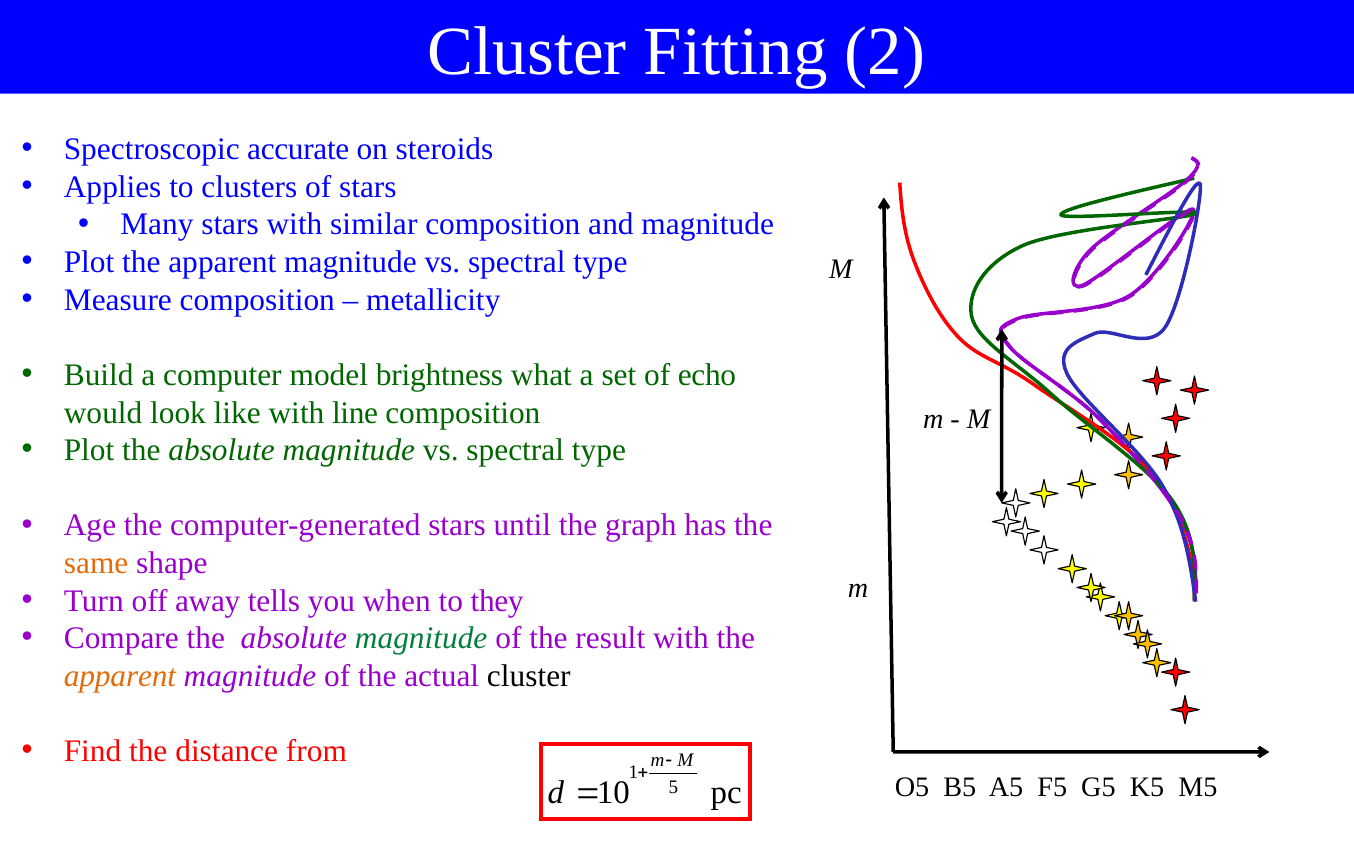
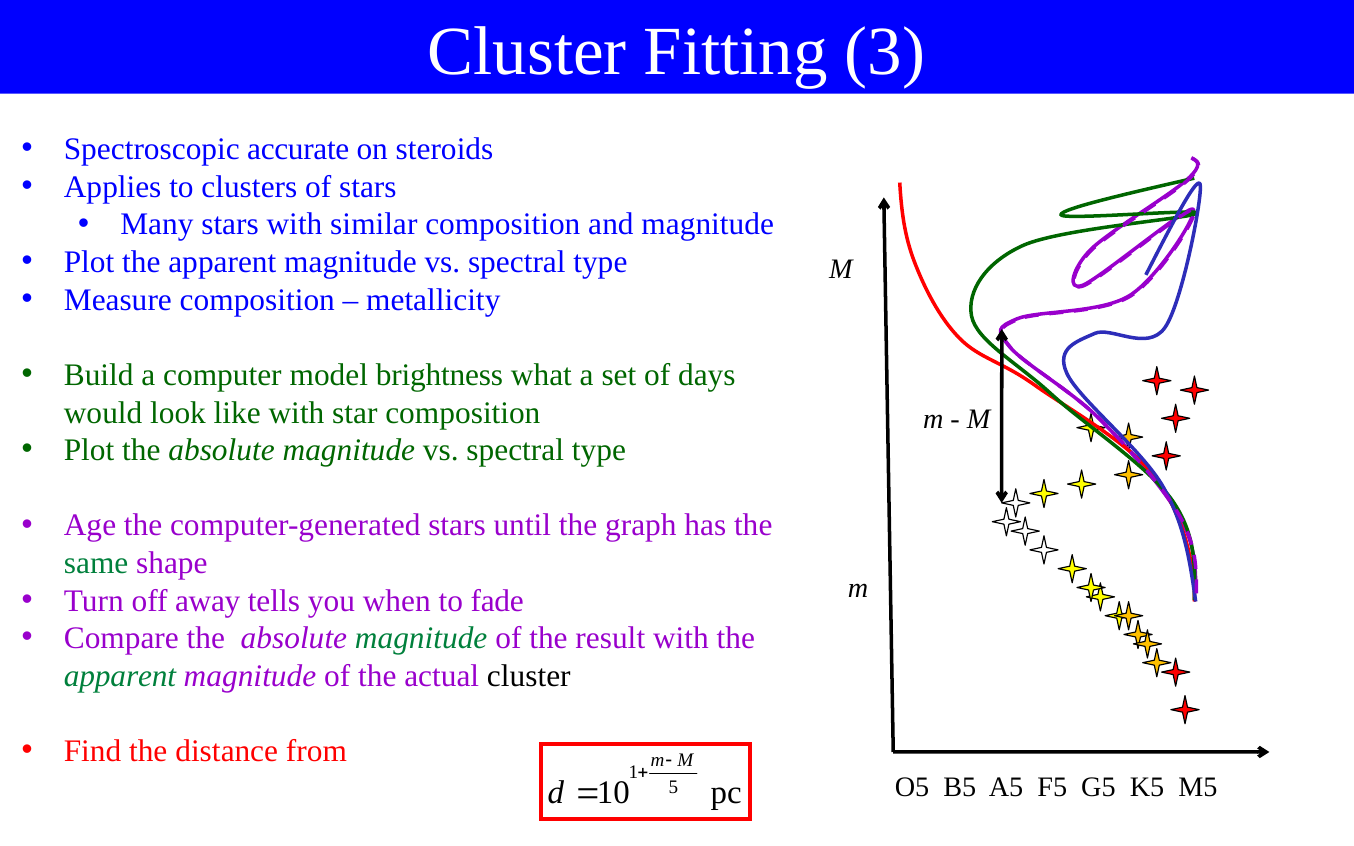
2: 2 -> 3 (885, 52)
echo: echo -> days (707, 375)
line: line -> star (355, 413)
same colour: orange -> green (96, 563)
they: they -> fade (497, 601)
apparent colour: orange -> green (120, 676)
